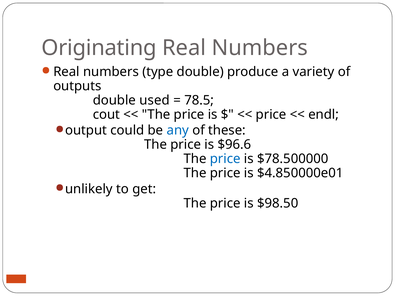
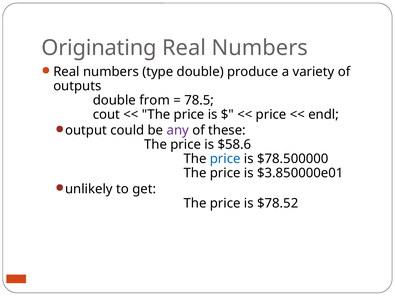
used: used -> from (155, 100)
any colour: blue -> purple (178, 130)
$96.6: $96.6 -> $58.6 (234, 144)
$4.850000e01: $4.850000e01 -> $3.850000e01 (300, 173)
$98.50: $98.50 -> $78.52 (278, 203)
